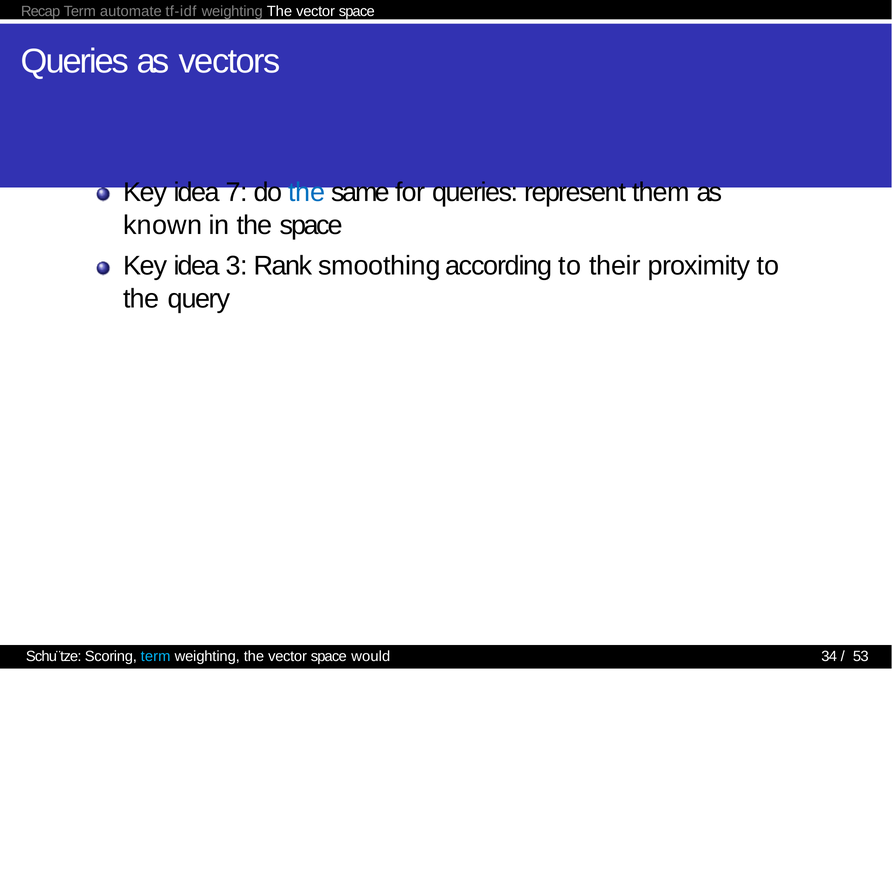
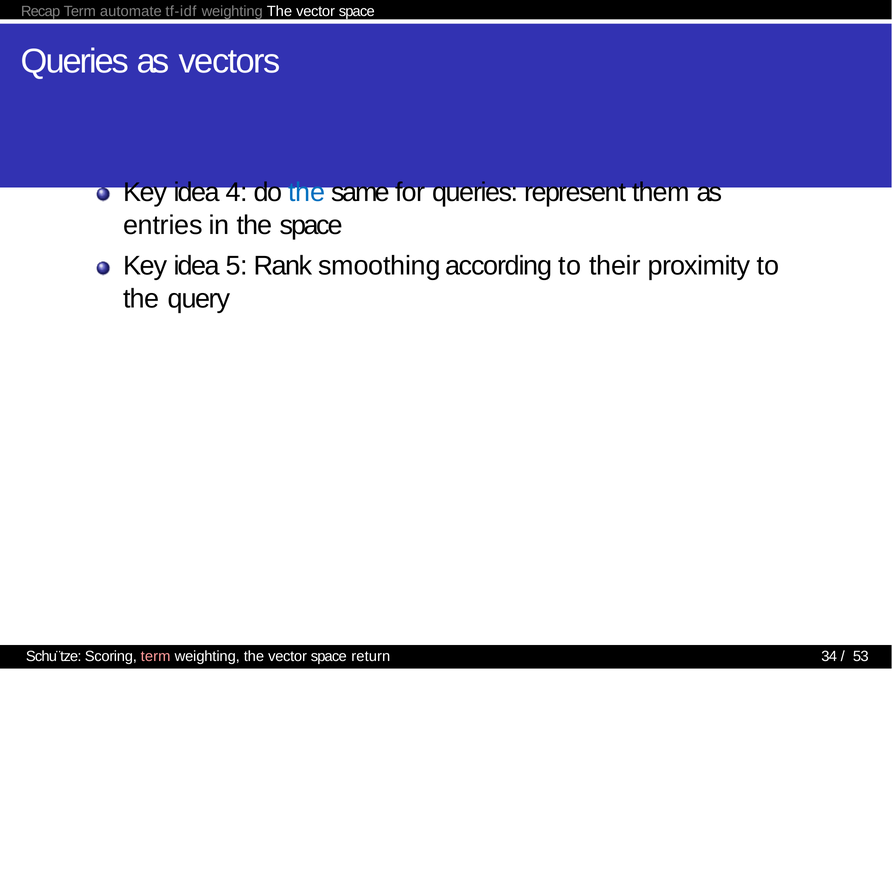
7: 7 -> 4 (237, 192)
known: known -> entries (163, 225)
3: 3 -> 5 (237, 266)
term colour: light blue -> pink (156, 657)
would: would -> return (371, 657)
